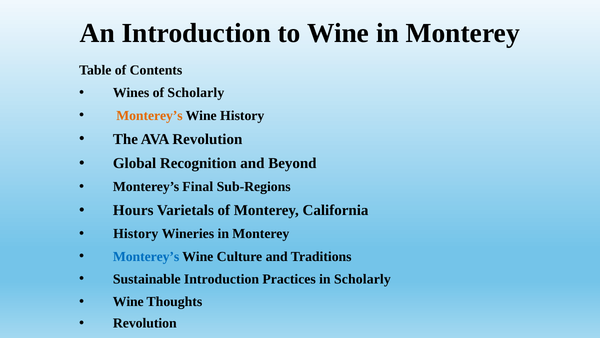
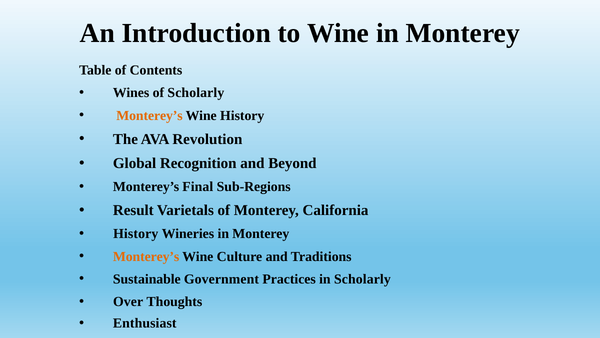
Hours: Hours -> Result (133, 210)
Monterey’s colour: blue -> orange (146, 256)
Sustainable Introduction: Introduction -> Government (221, 279)
Wine: Wine -> Over (128, 301)
Revolution: Revolution -> Enthusiast (145, 323)
